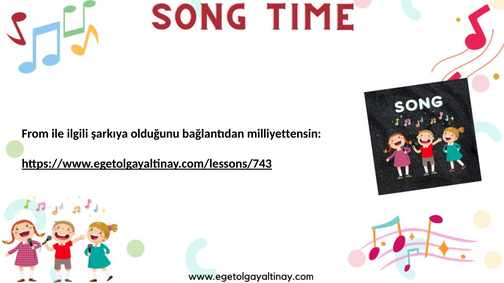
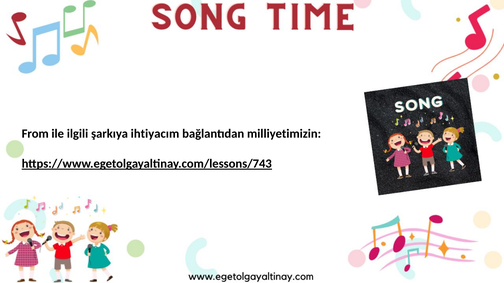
olduğunu: olduğunu -> ihtiyacım (155, 134)
milliyettensin: milliyettensin -> milliyetimizin (284, 134)
